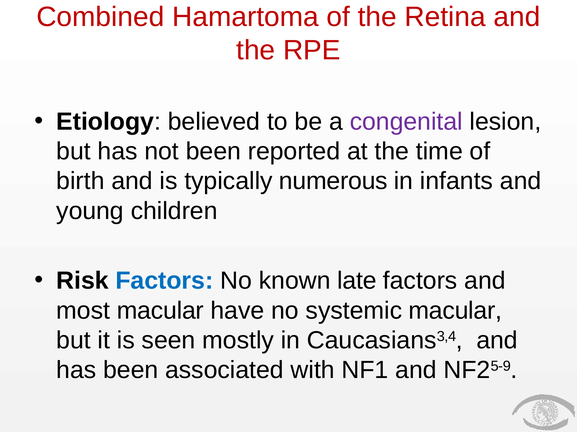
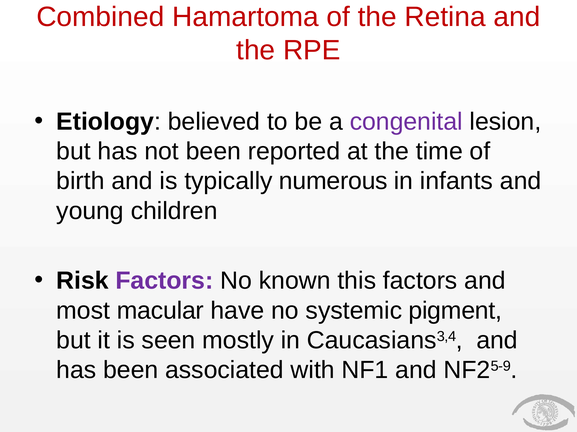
Factors colour: blue -> purple (164, 281)
late: late -> this (357, 281)
systemic macular: macular -> pigment (455, 311)
